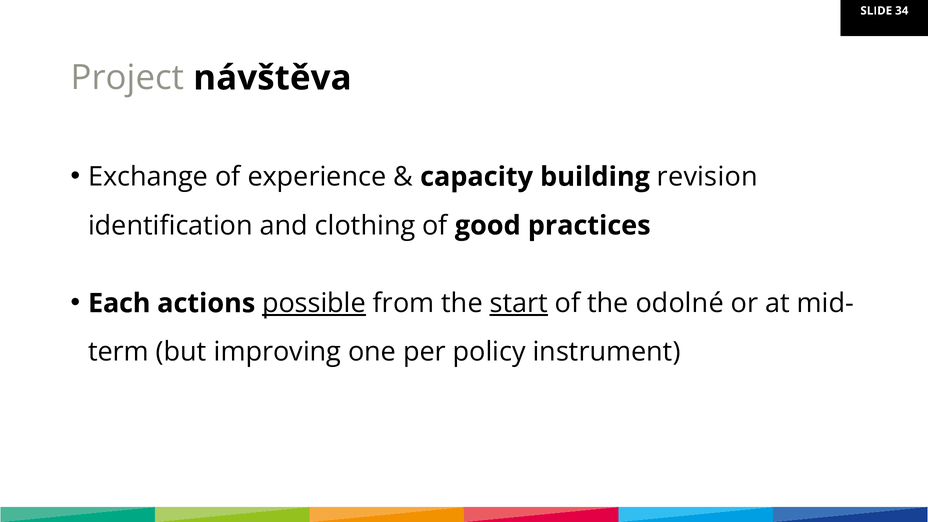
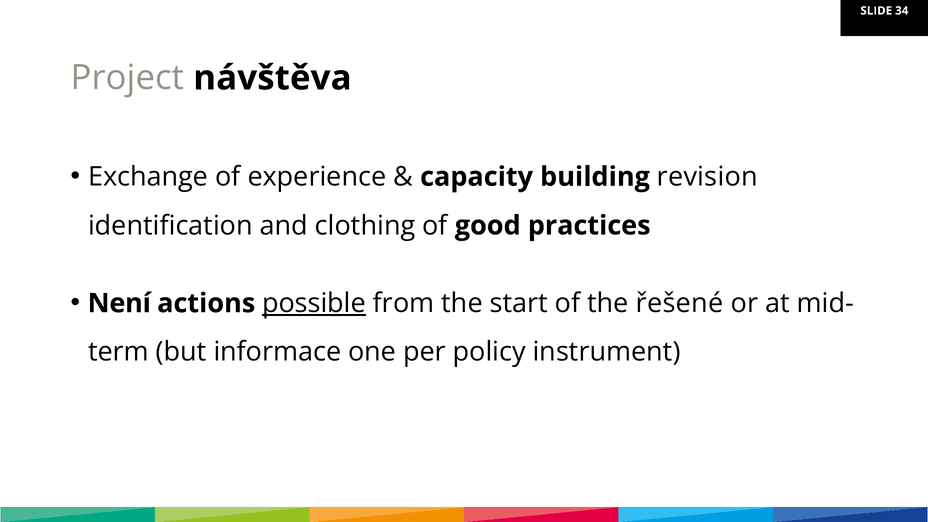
Each: Each -> Není (119, 303)
start underline: present -> none (519, 303)
odolné: odolné -> řešené (680, 303)
improving: improving -> informace (277, 352)
